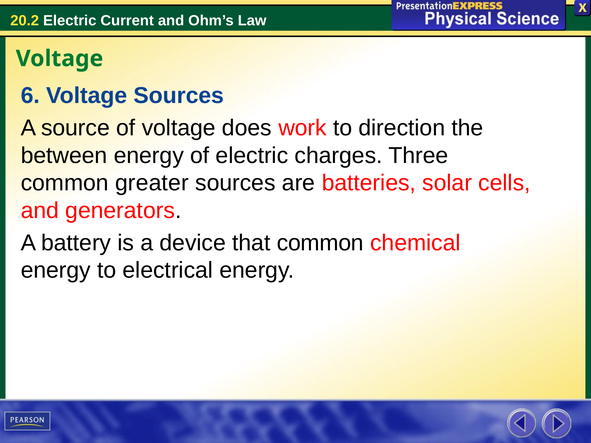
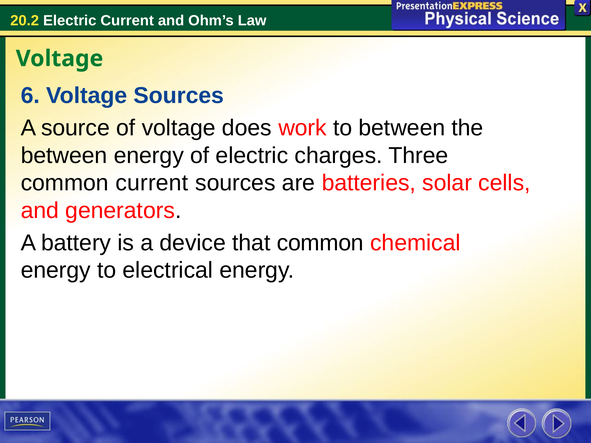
to direction: direction -> between (402, 128)
common greater: greater -> current (152, 183)
